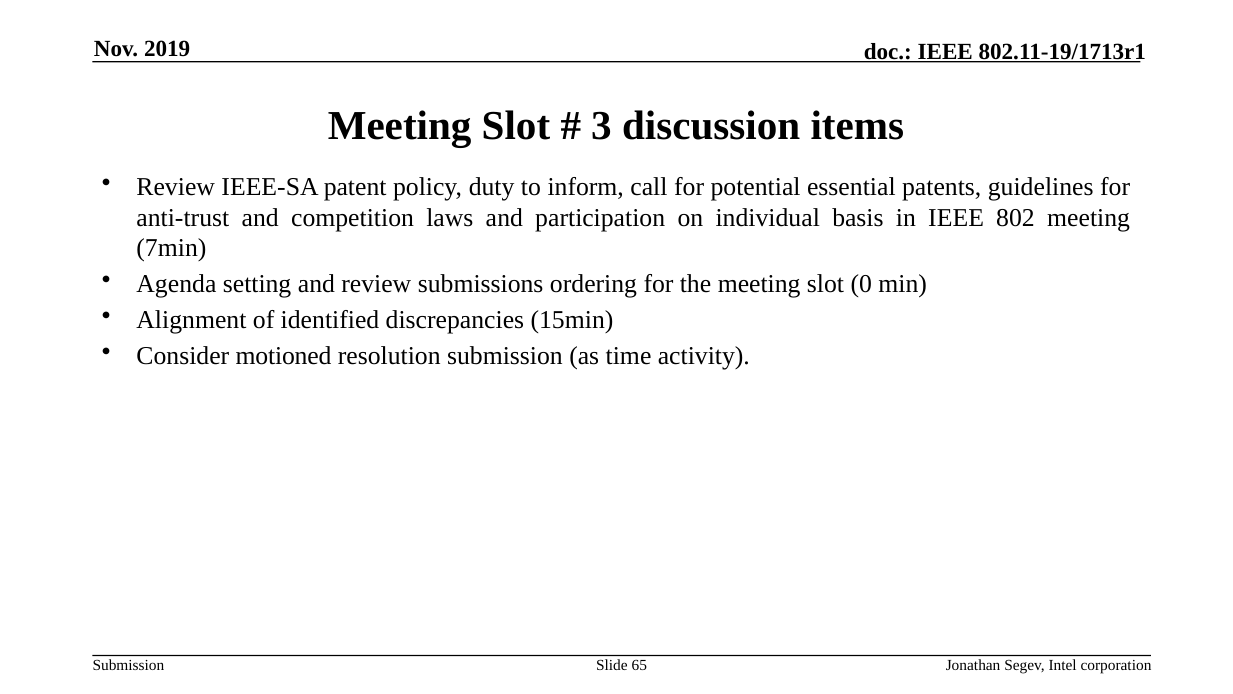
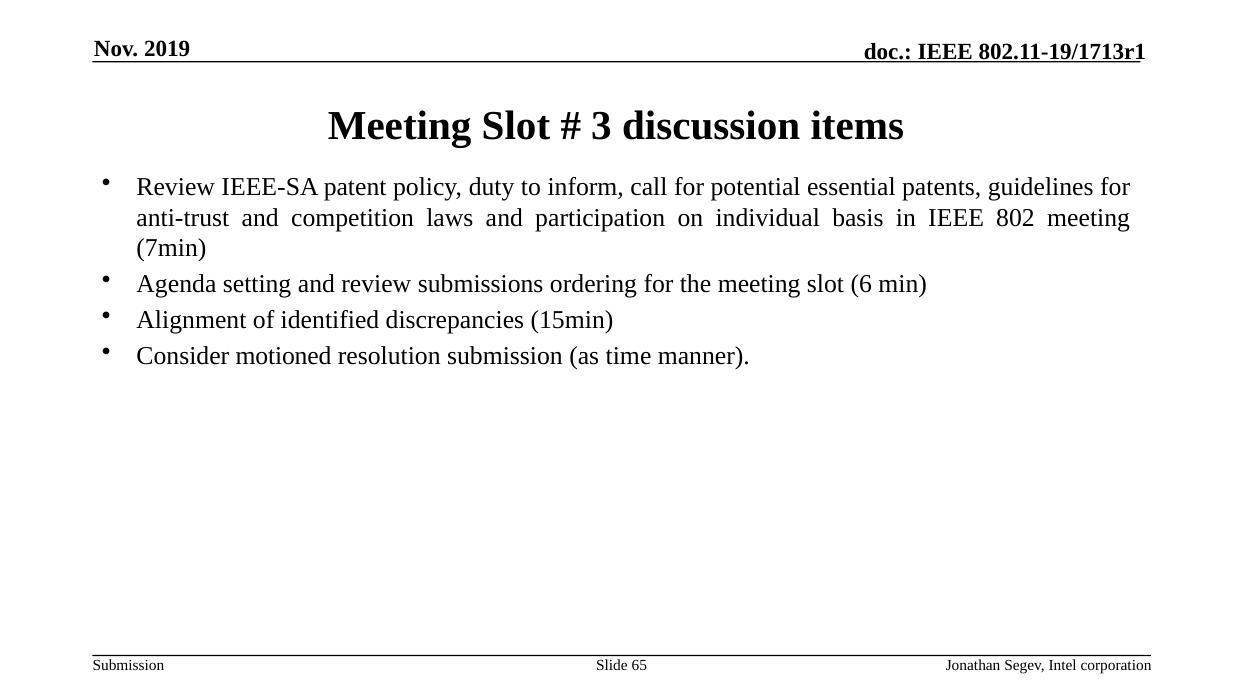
0: 0 -> 6 (861, 284)
activity: activity -> manner (704, 356)
